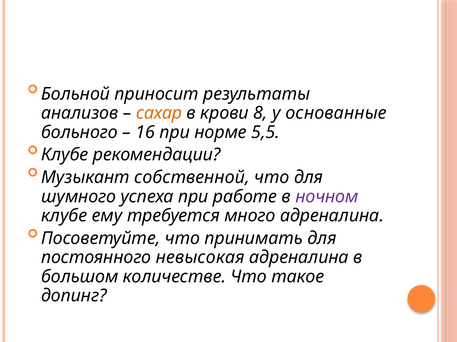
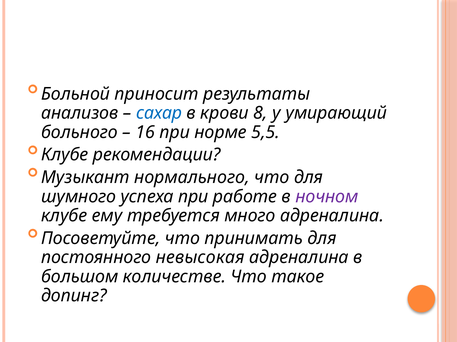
сахар colour: orange -> blue (159, 113)
основанные: основанные -> умирающий (336, 113)
собственной: собственной -> нормального (192, 178)
